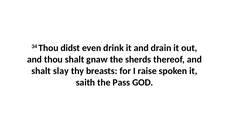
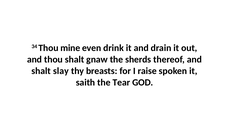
didst: didst -> mine (70, 48)
Pass: Pass -> Tear (121, 82)
